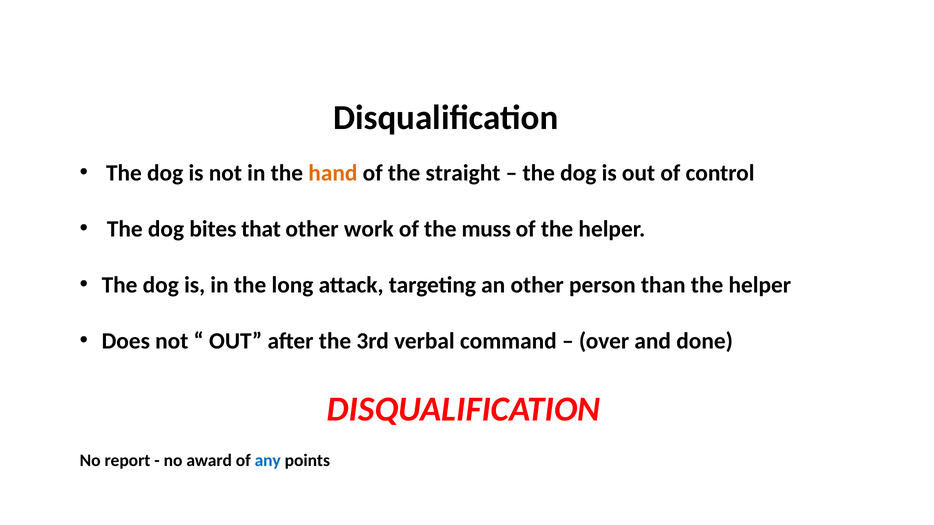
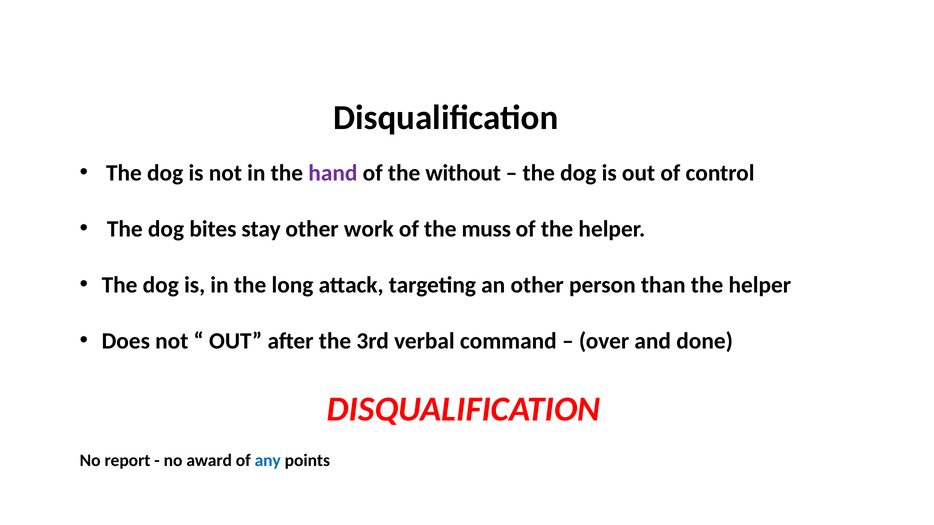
hand colour: orange -> purple (333, 173)
straight: straight -> without (463, 173)
that: that -> stay (261, 229)
